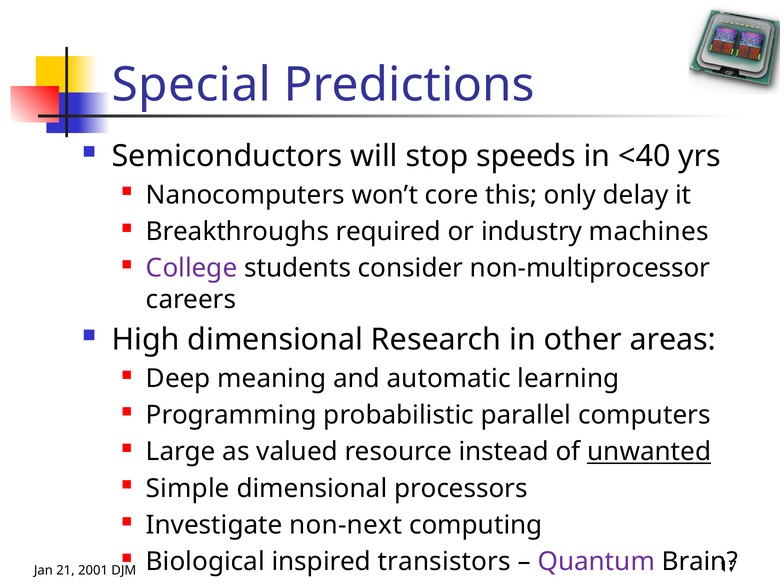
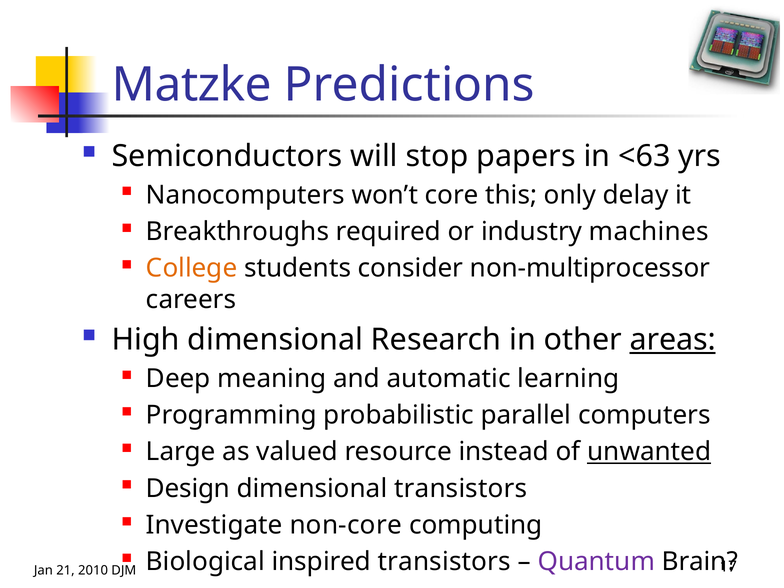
Special: Special -> Matzke (192, 85)
speeds: speeds -> papers (526, 156)
<40: <40 -> <63 (644, 156)
College colour: purple -> orange (192, 268)
areas underline: none -> present (673, 340)
Simple: Simple -> Design (188, 488)
dimensional processors: processors -> transistors (461, 488)
non-next: non-next -> non-core (346, 525)
2001: 2001 -> 2010 (93, 571)
